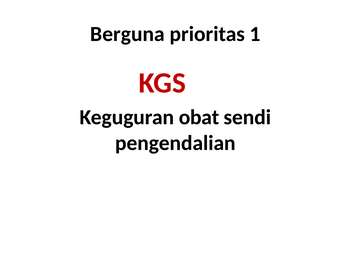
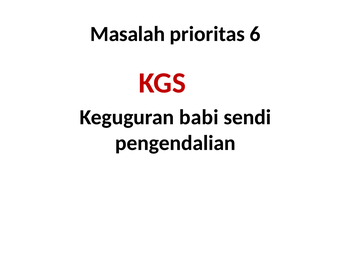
Berguna: Berguna -> Masalah (128, 34)
1: 1 -> 6 (255, 34)
obat: obat -> babi (199, 117)
